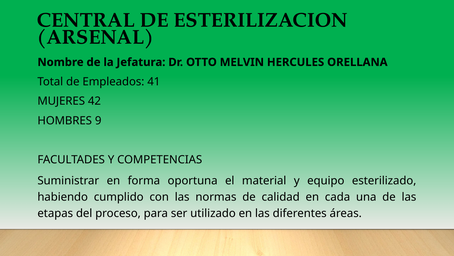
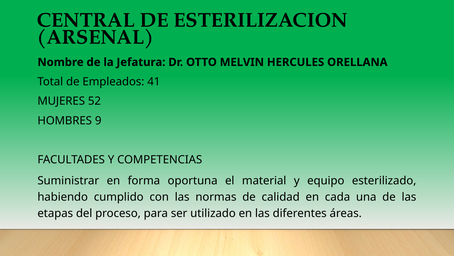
42: 42 -> 52 (94, 101)
